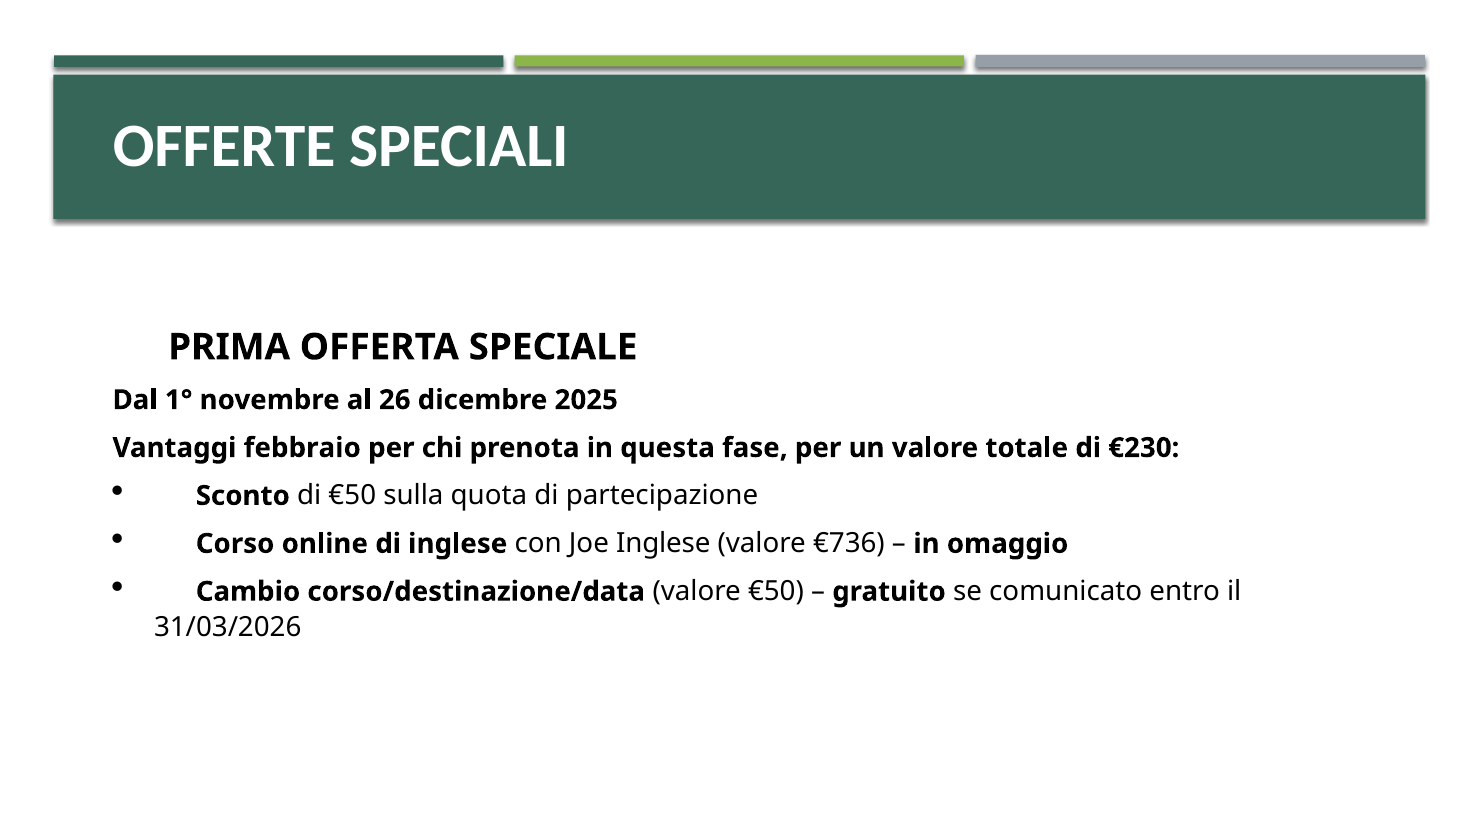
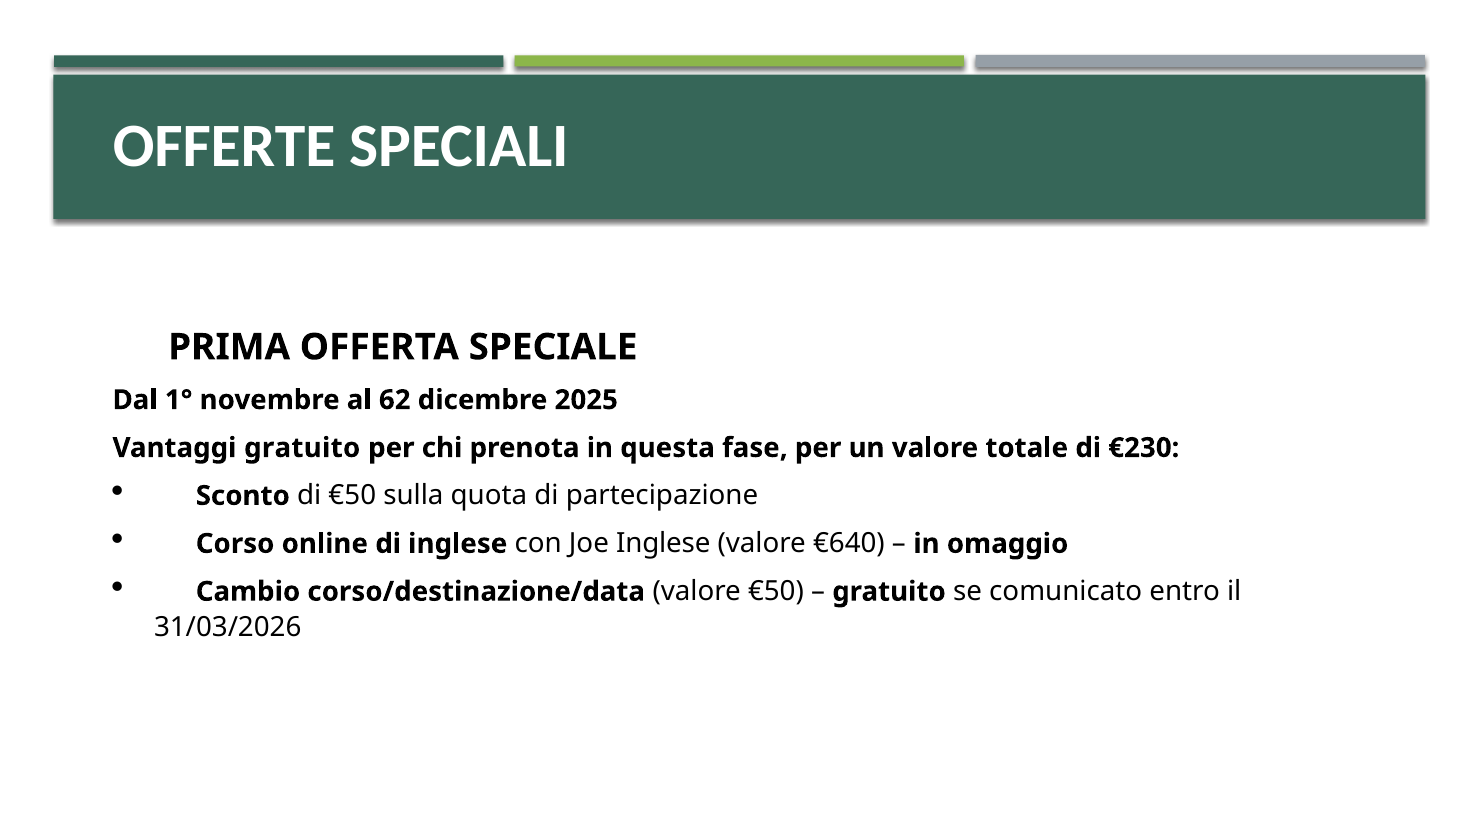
26: 26 -> 62 (395, 400)
Vantaggi febbraio: febbraio -> gratuito (302, 448)
€736: €736 -> €640 (849, 544)
